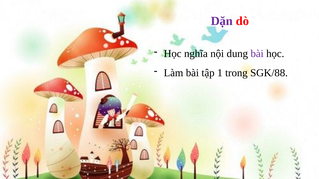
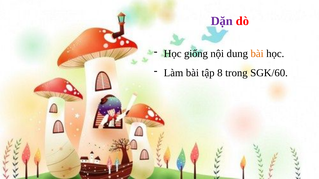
nghĩa: nghĩa -> giống (196, 54)
bài colour: purple -> orange (257, 54)
1: 1 -> 8 (220, 73)
SGK/88: SGK/88 -> SGK/60 (269, 73)
